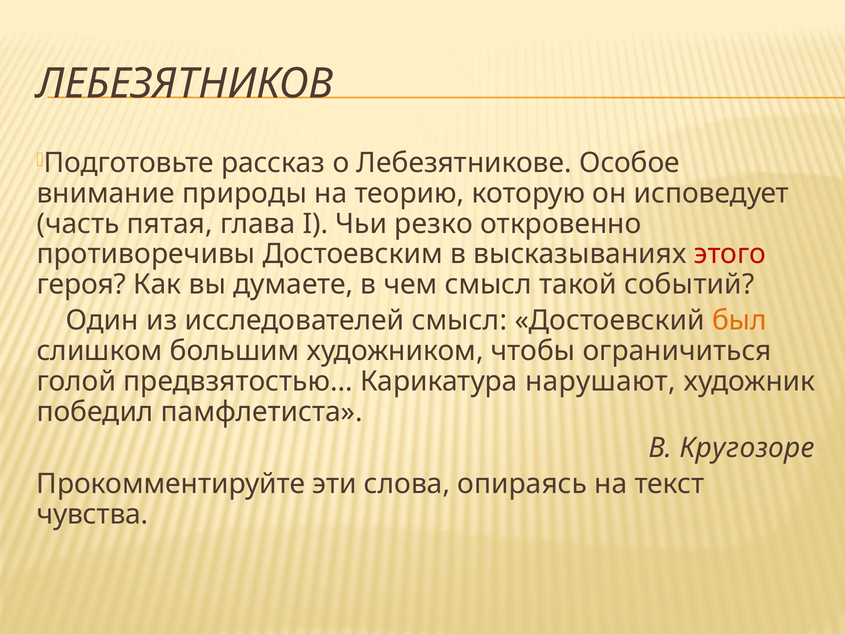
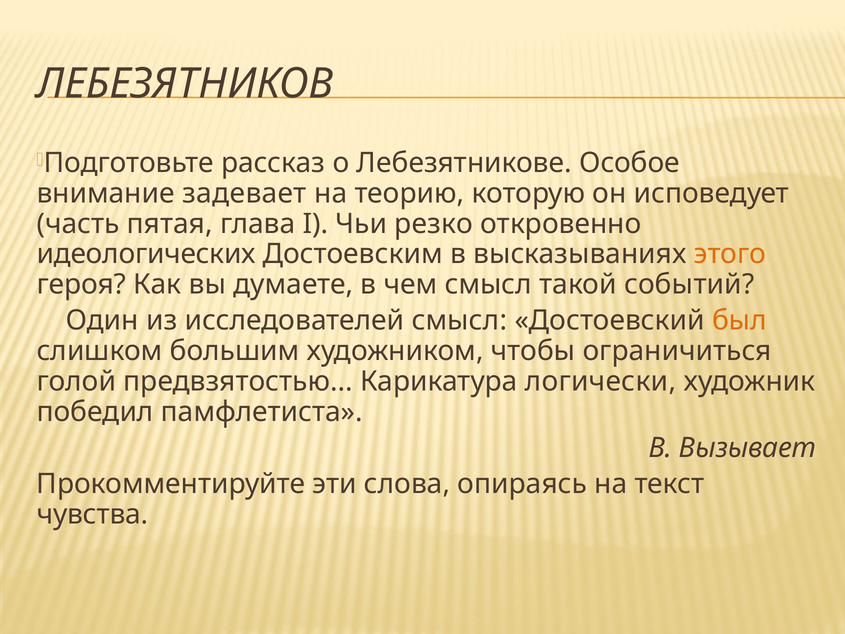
природы: природы -> задевает (244, 193)
противоречивы: противоречивы -> идеологических (146, 254)
этого colour: red -> orange (730, 254)
нарушают: нарушают -> логически (600, 381)
Кругозоре: Кругозоре -> Вызывает (747, 448)
